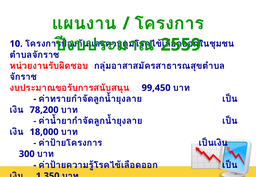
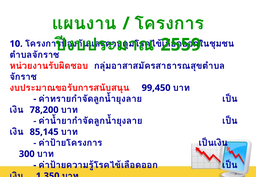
18,000: 18,000 -> 85,145 (44, 132)
